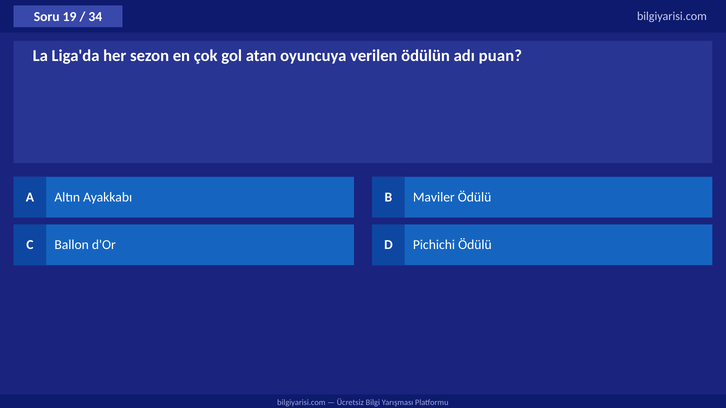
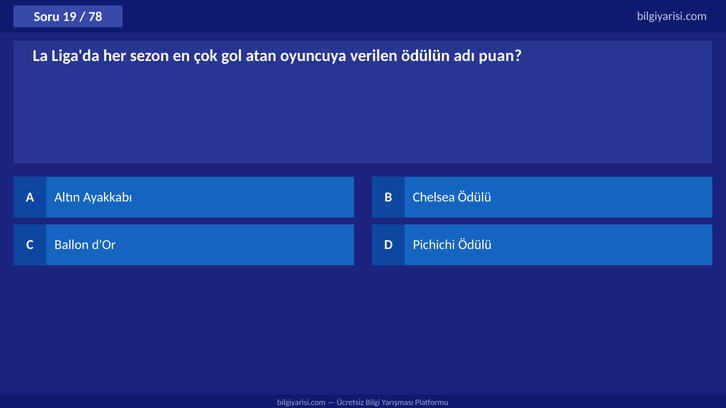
34: 34 -> 78 (95, 17)
Maviler: Maviler -> Chelsea (434, 198)
